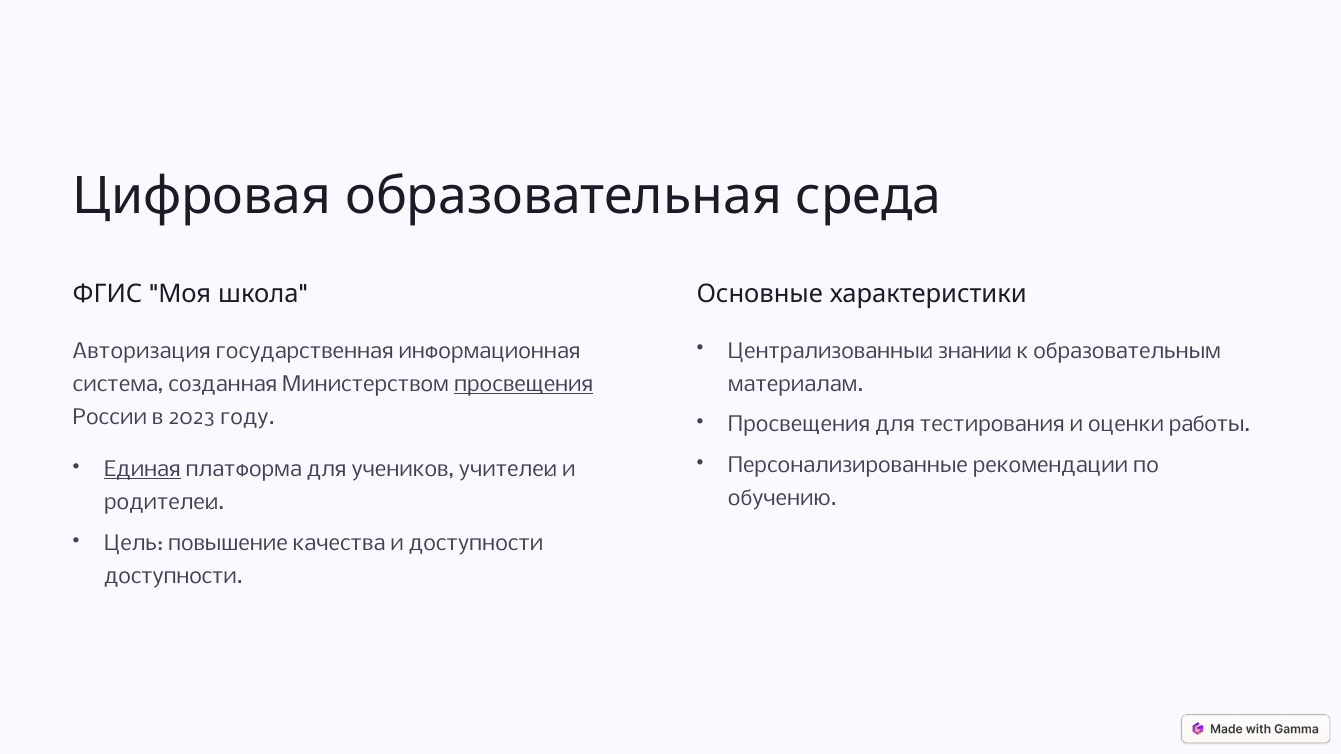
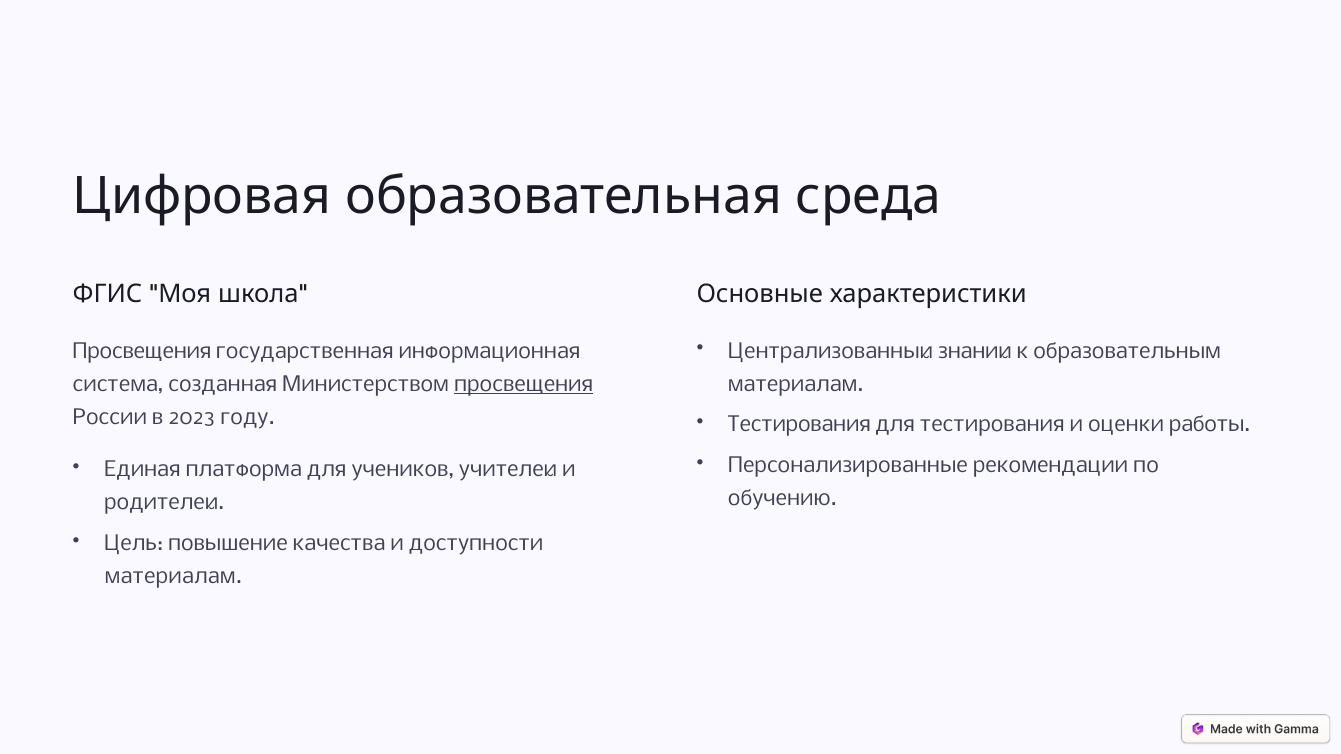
Авторизация: Авторизация -> Просвещения (142, 352)
Просвещения: Просвещения -> Тестирования (799, 425)
Единая underline: present -> none (142, 470)
доступности: доступности -> материалам (173, 577)
